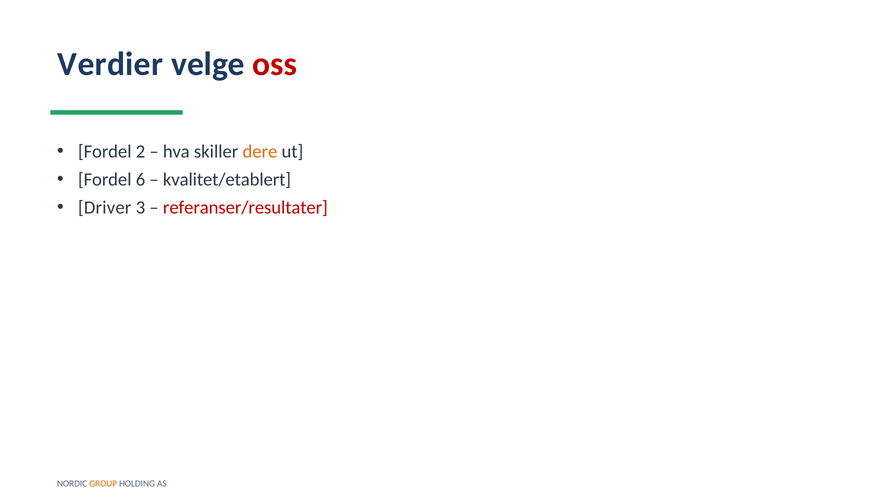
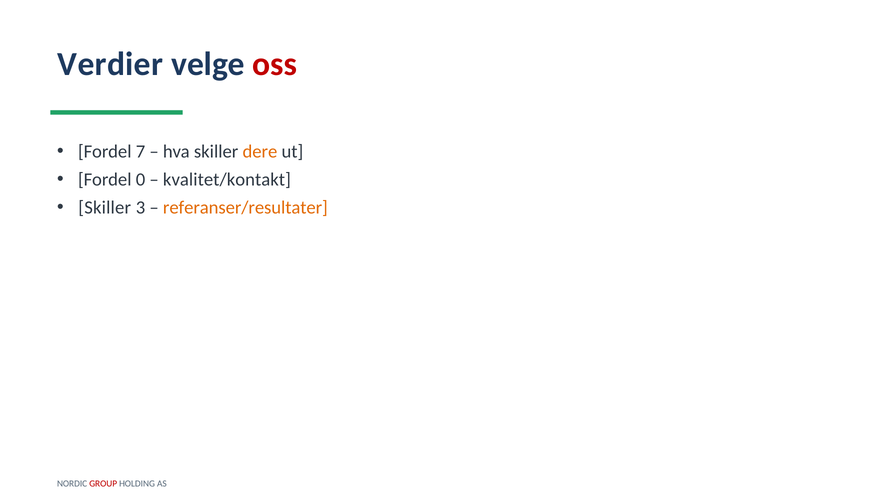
2: 2 -> 7 (141, 152)
6: 6 -> 0 (141, 180)
kvalitet/etablert: kvalitet/etablert -> kvalitet/kontakt (227, 180)
Driver: Driver -> Skiller (105, 208)
referanser/resultater colour: red -> orange (245, 208)
GROUP colour: orange -> red (103, 484)
